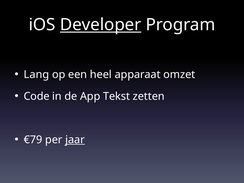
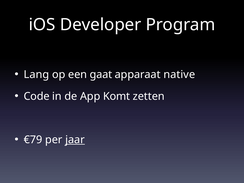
Developer underline: present -> none (101, 25)
heel: heel -> gaat (101, 75)
omzet: omzet -> native (179, 75)
Tekst: Tekst -> Komt (117, 96)
